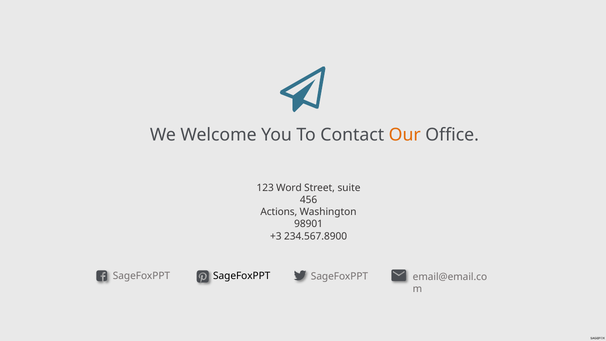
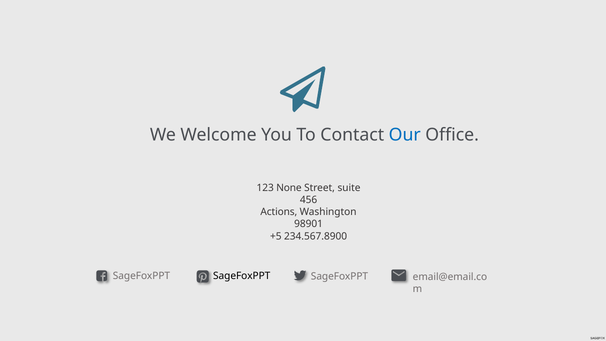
Our colour: orange -> blue (405, 135)
Word: Word -> None (289, 188)
+3: +3 -> +5 (276, 236)
